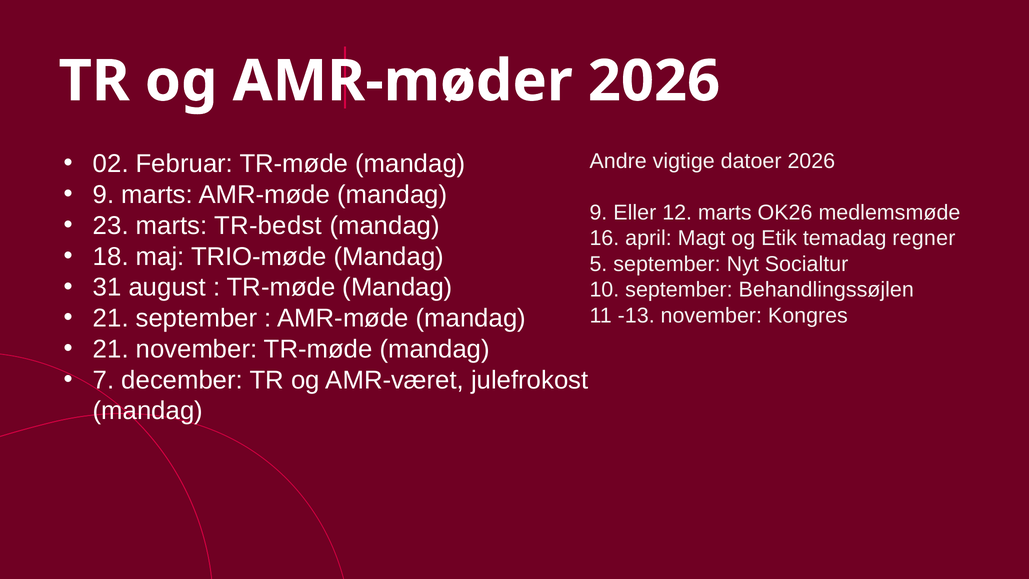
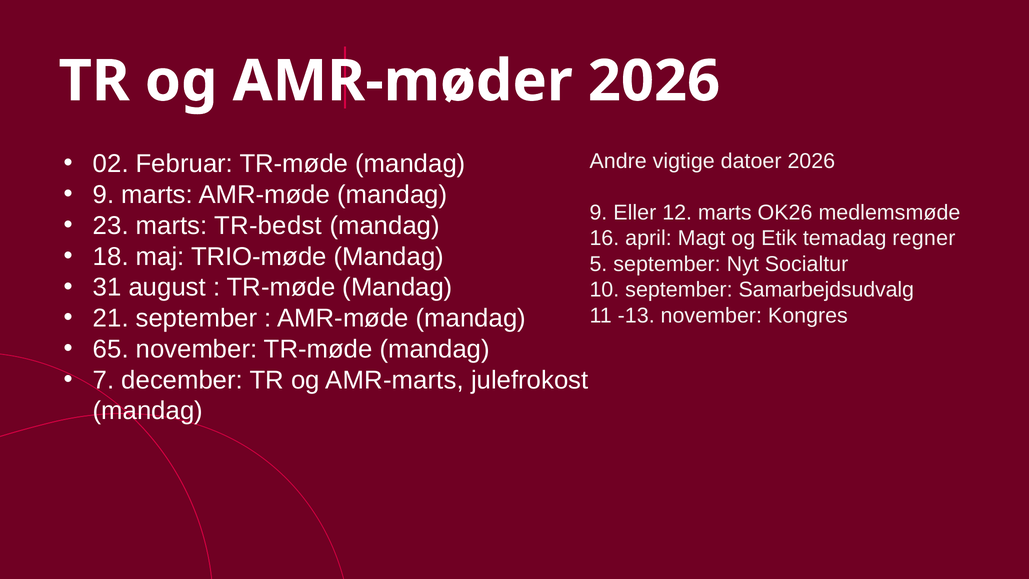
Behandlingssøjlen: Behandlingssøjlen -> Samarbejdsudvalg (826, 290)
21: 21 -> 65 (111, 349)
AMR-været: AMR-været -> AMR-marts (395, 380)
